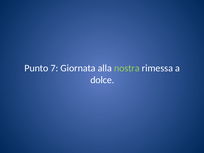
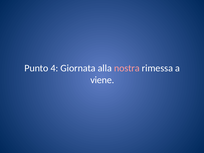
7: 7 -> 4 (54, 68)
nostra colour: light green -> pink (127, 68)
dolce: dolce -> viene (102, 80)
